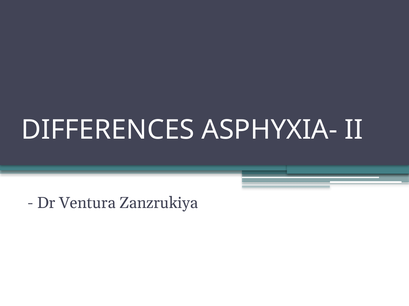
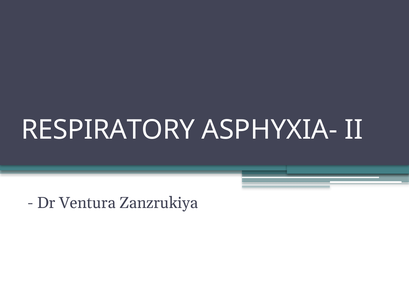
DIFFERENCES: DIFFERENCES -> RESPIRATORY (108, 130)
